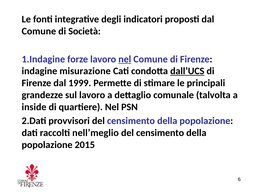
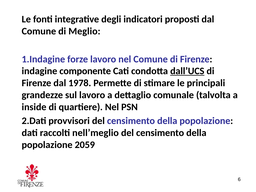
Società: Società -> Meglio (84, 31)
nel underline: present -> none (125, 59)
misurazione: misurazione -> componente (85, 71)
1999: 1999 -> 1978 (80, 83)
2015: 2015 -> 2059 (85, 145)
